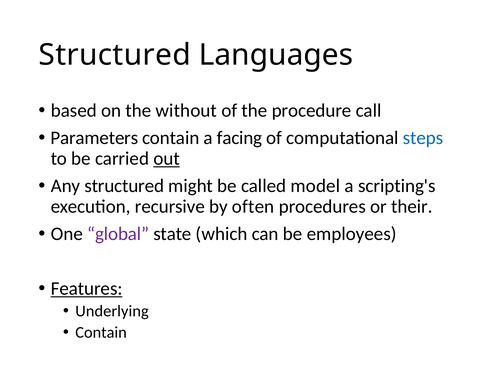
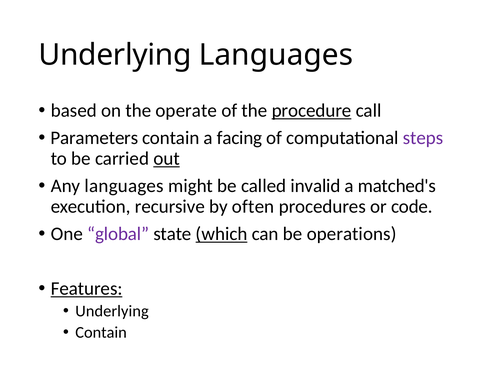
Structured: Structured -> Underlying (115, 55)
without: without -> operate (186, 110)
procedure underline: none -> present (312, 110)
steps colour: blue -> purple (423, 138)
Any structured: structured -> languages (124, 186)
model: model -> invalid (315, 186)
scripting's: scripting's -> matched's (397, 186)
their: their -> code (412, 206)
which underline: none -> present (222, 234)
employees: employees -> operations (352, 234)
